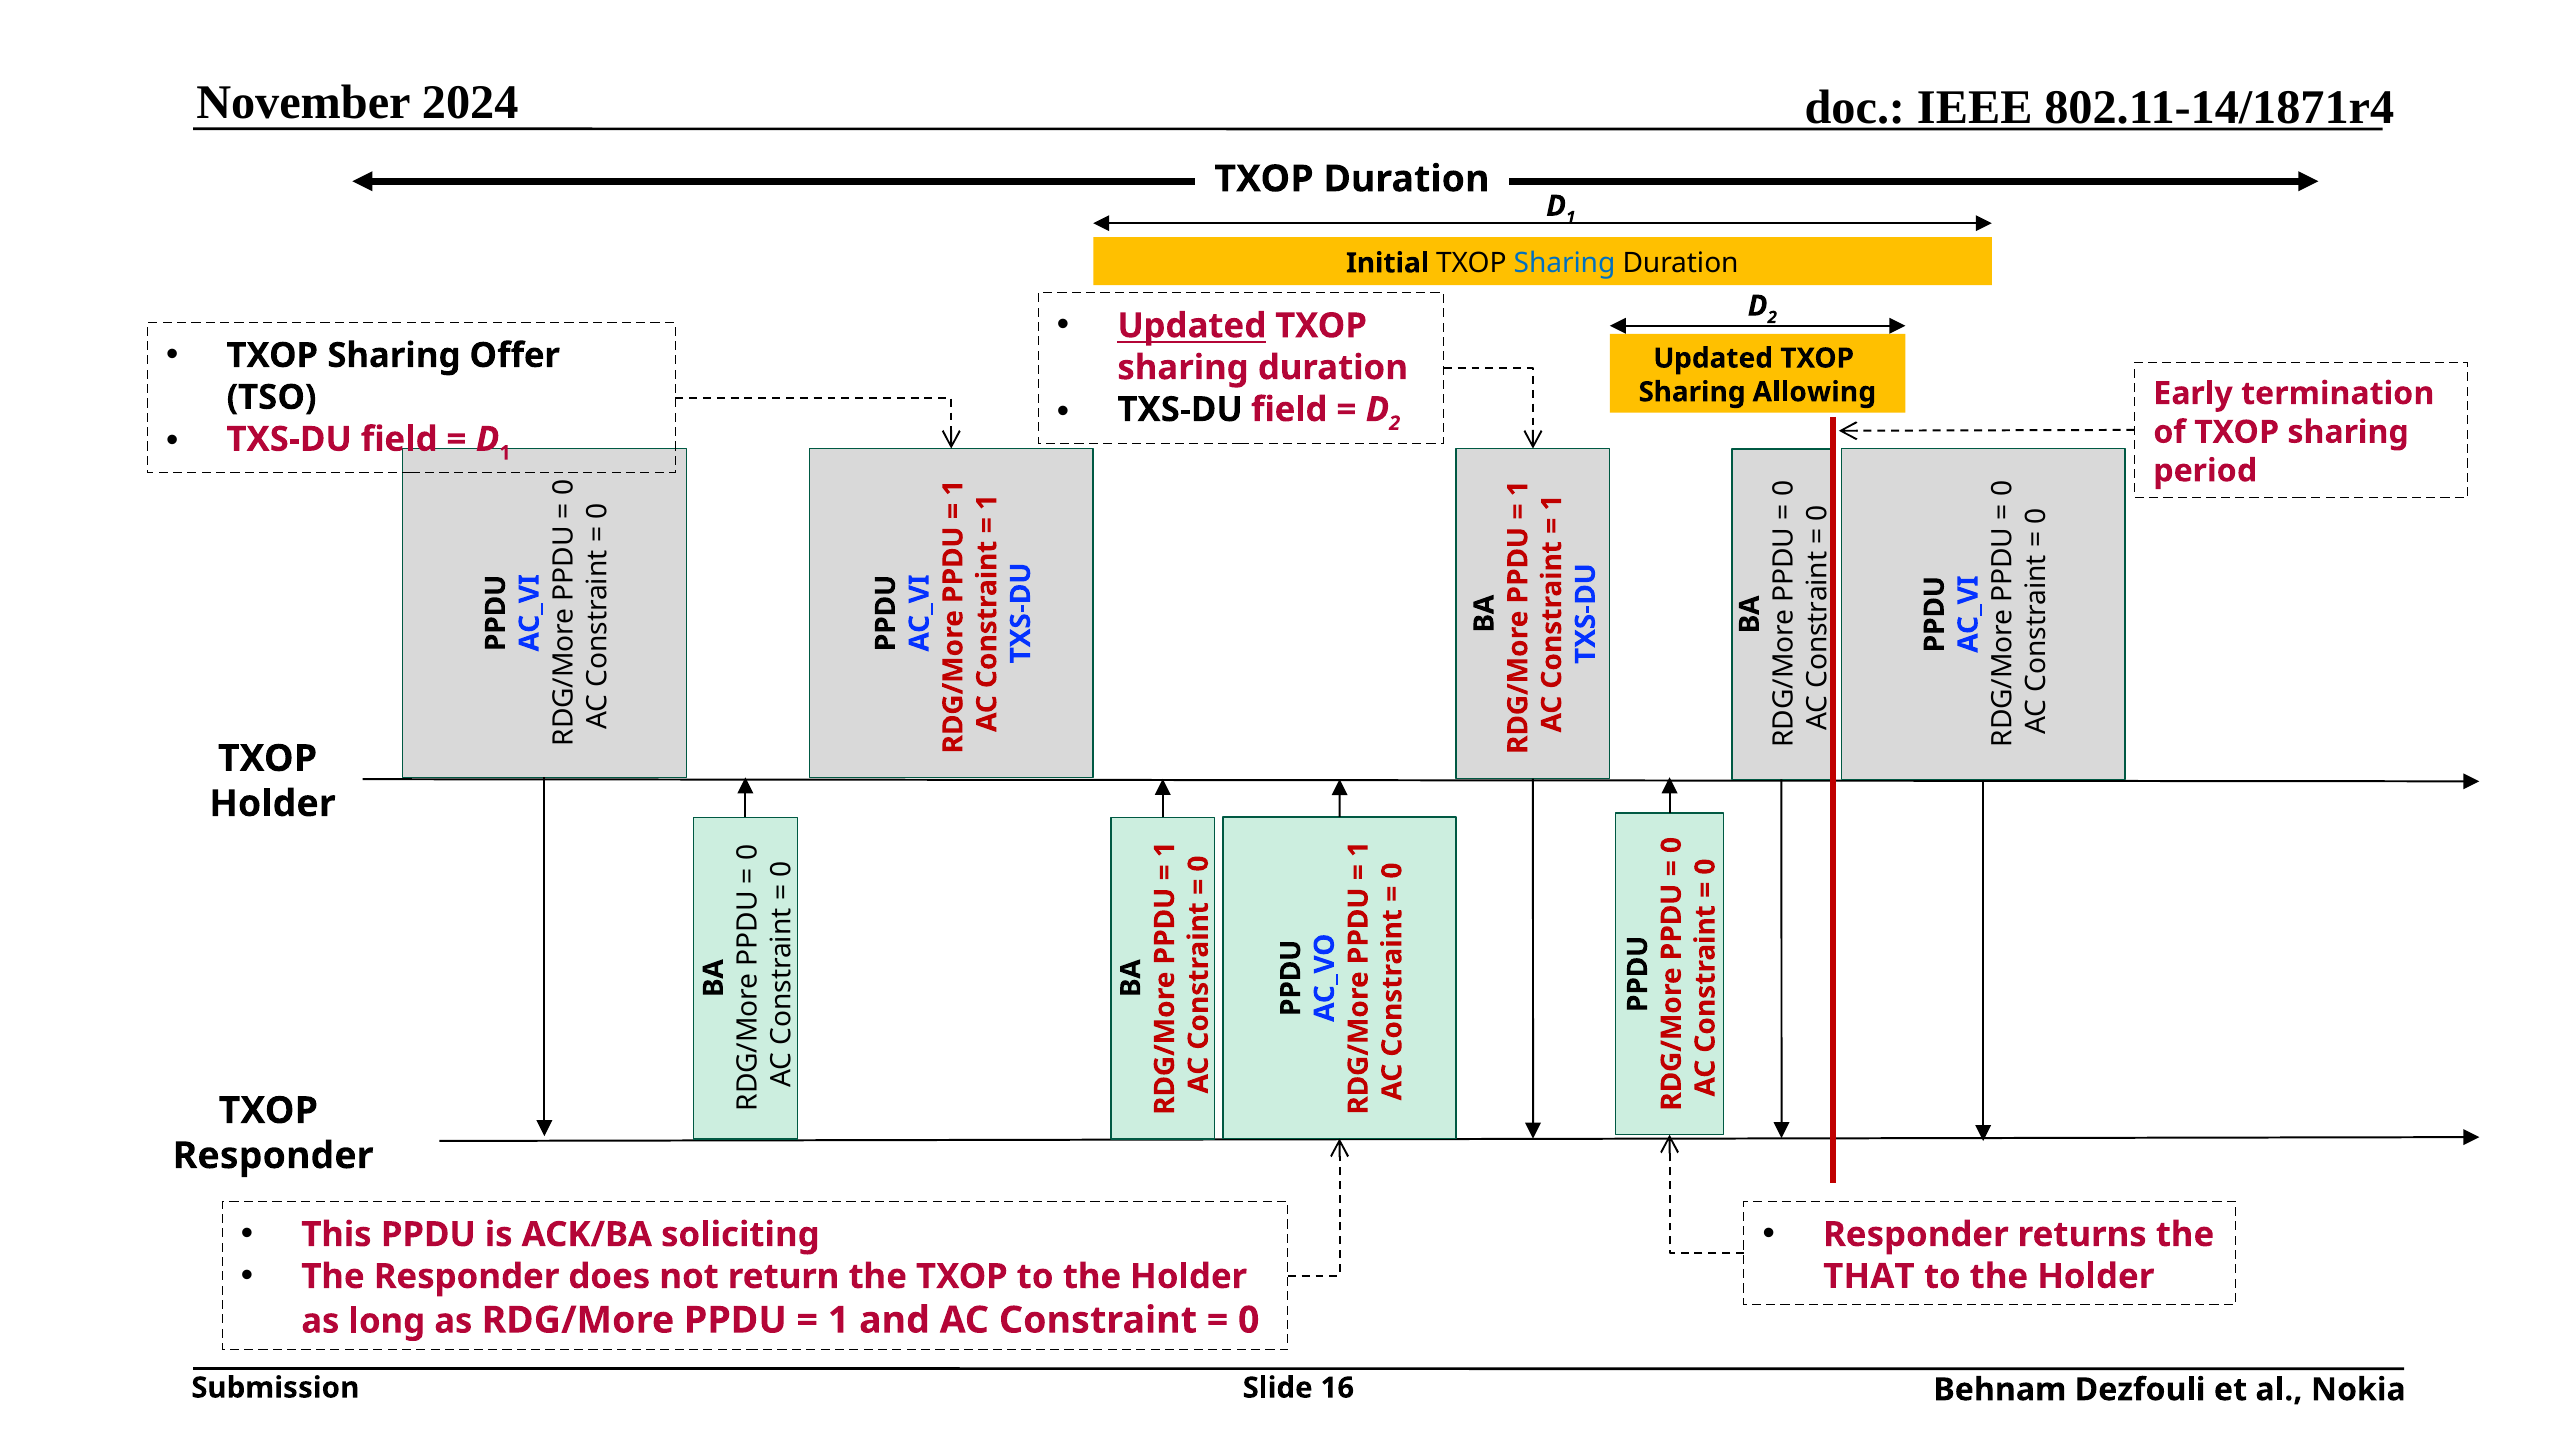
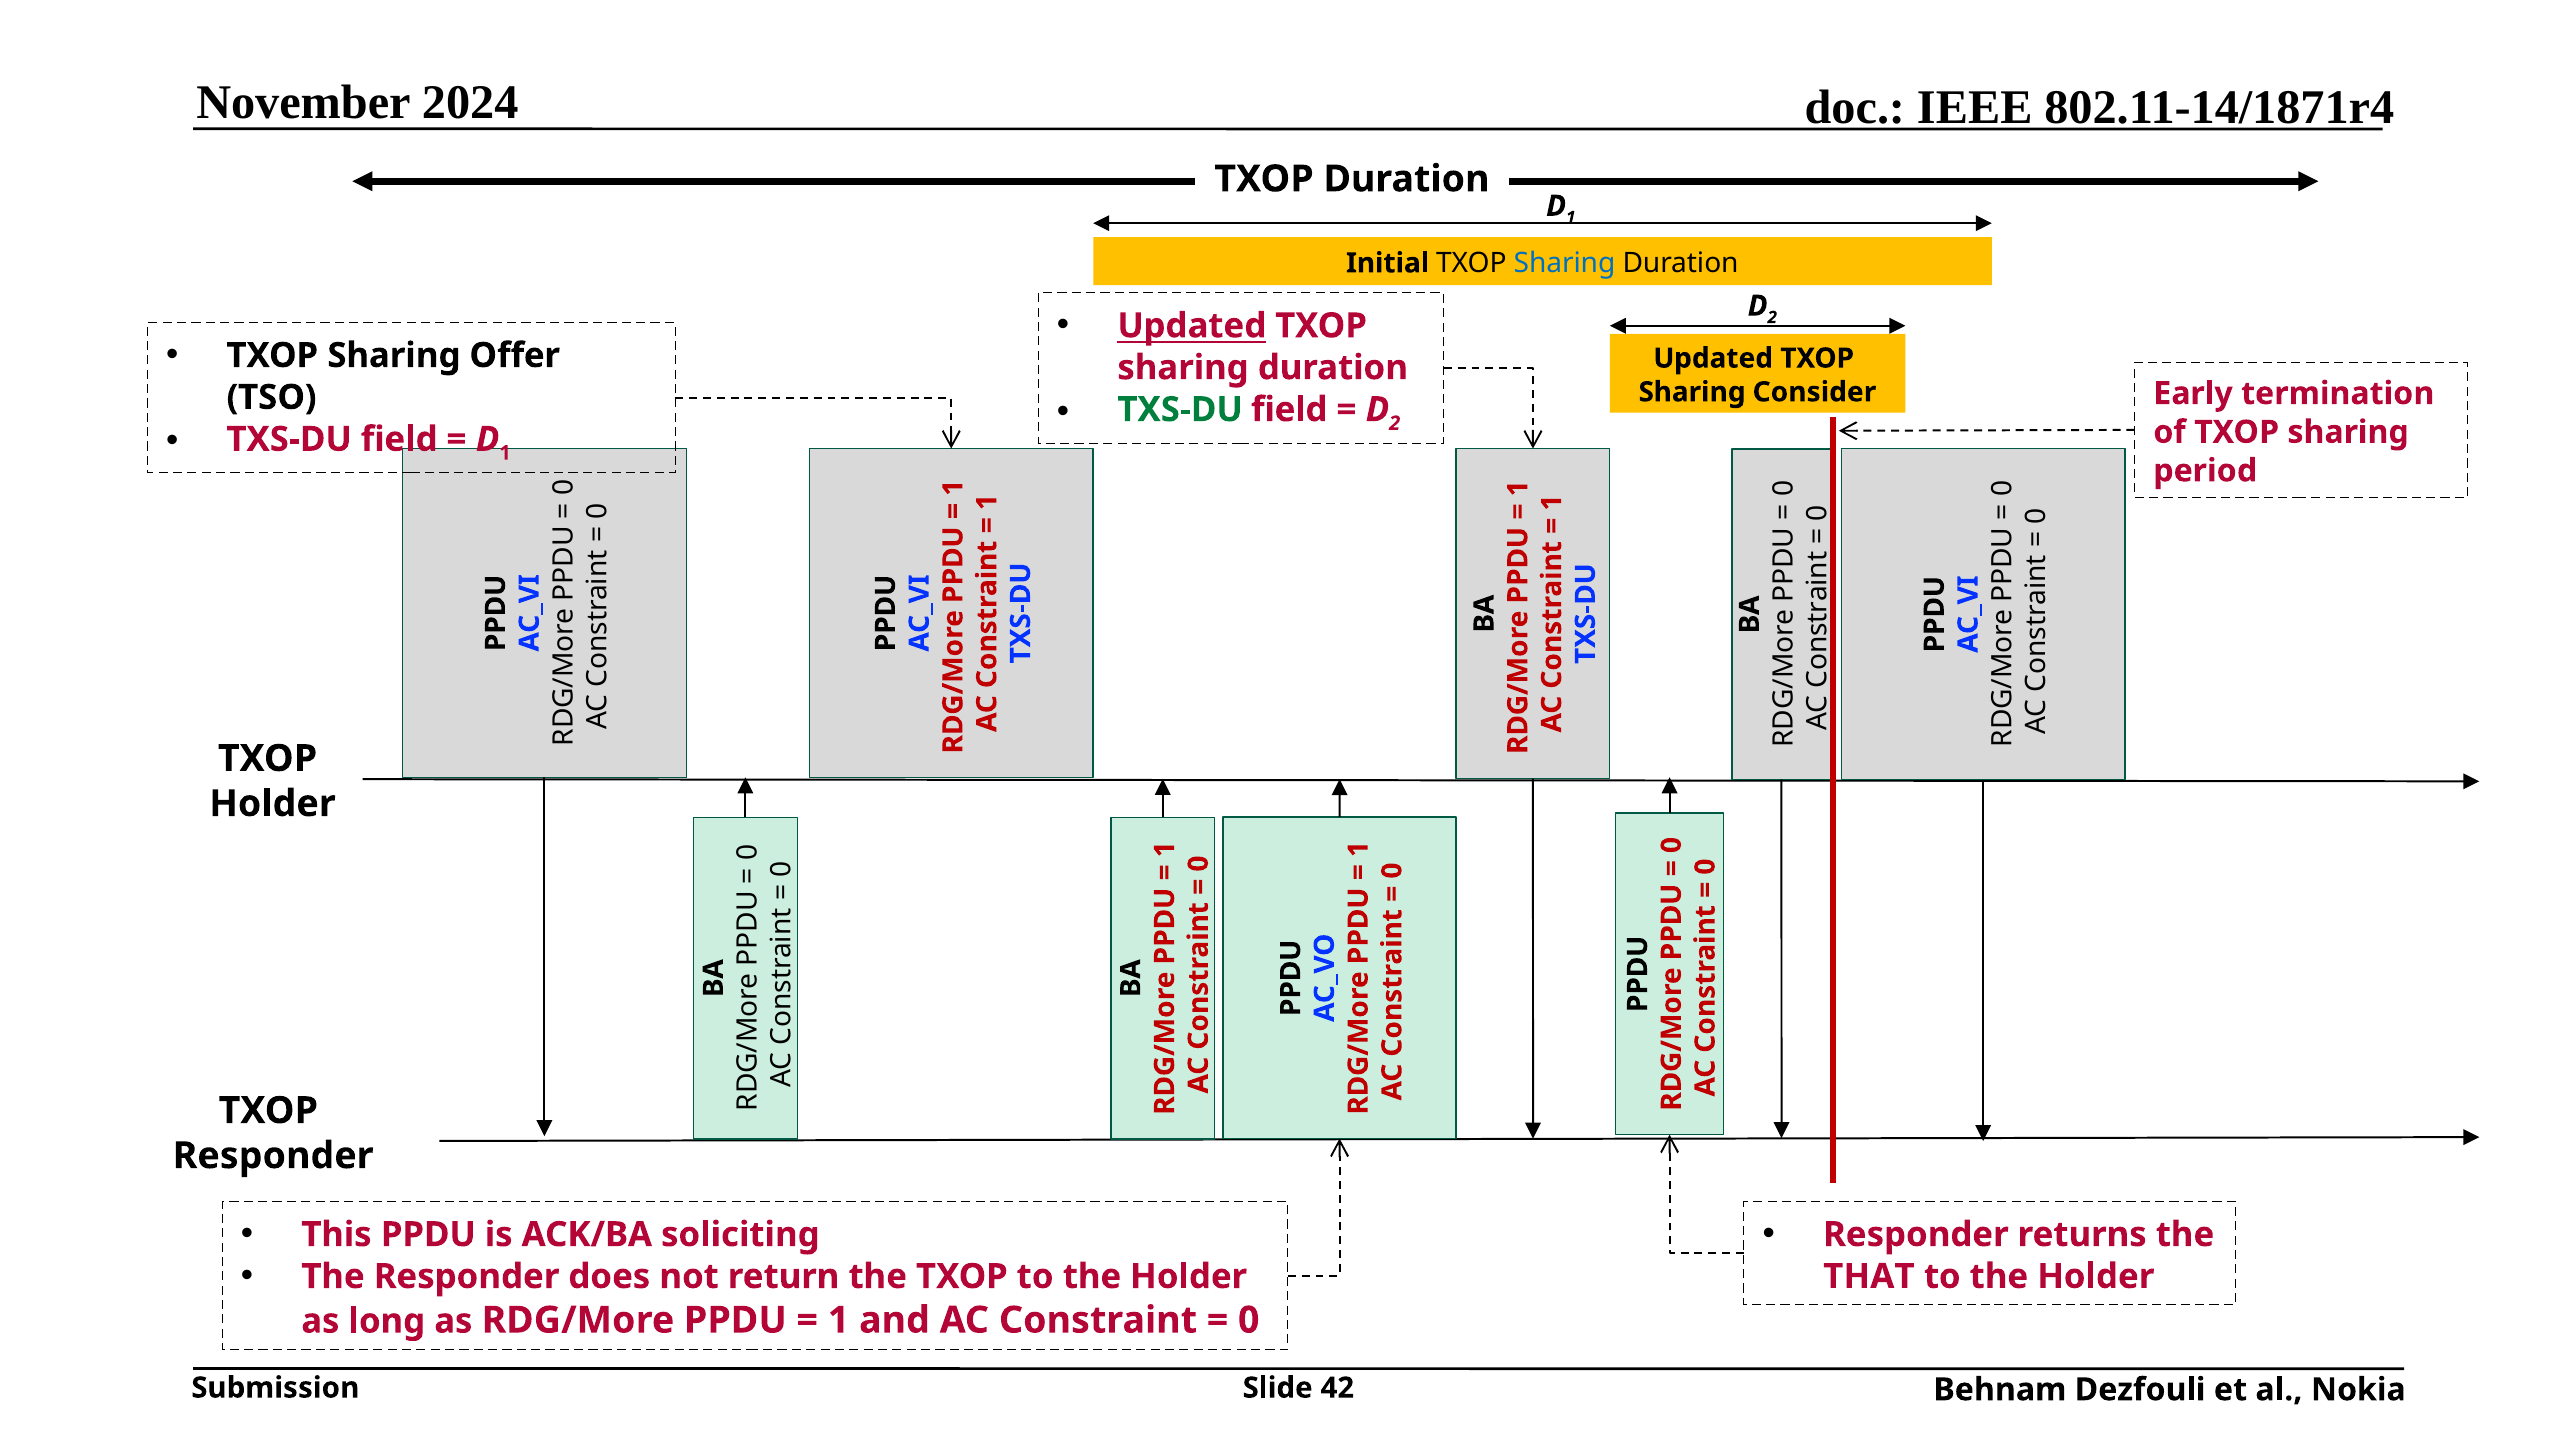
Allowing: Allowing -> Consider (1814, 392)
TXS-DU colour: black -> green (1180, 410)
16: 16 -> 42 (1337, 1388)
